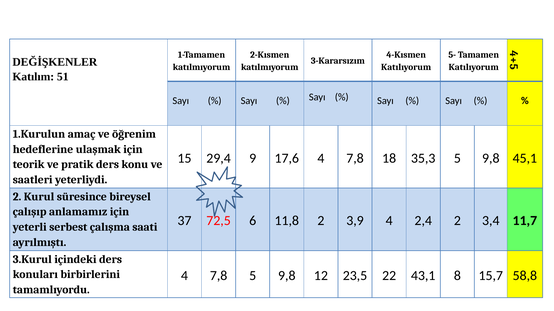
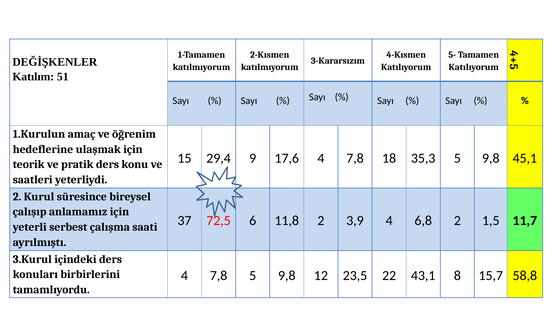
2,4: 2,4 -> 6,8 (423, 221)
3,4: 3,4 -> 1,5 (491, 221)
